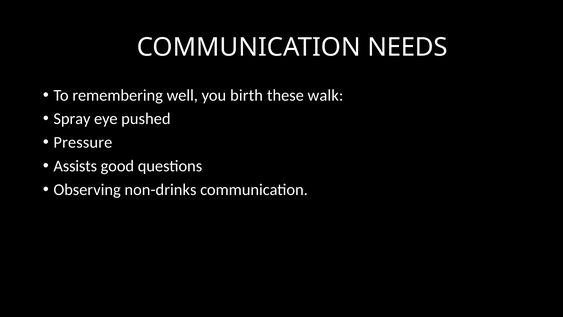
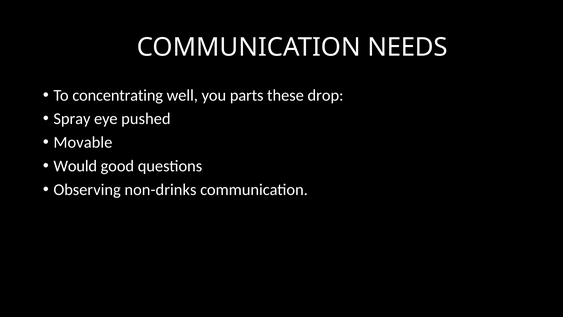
remembering: remembering -> concentrating (118, 95)
birth: birth -> parts (247, 95)
walk: walk -> drop (326, 95)
Pressure: Pressure -> Movable (83, 142)
Assists: Assists -> Would (75, 166)
